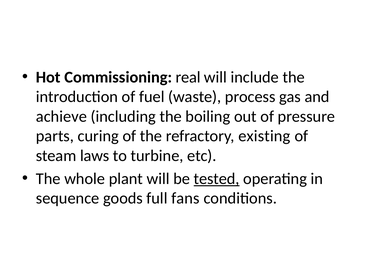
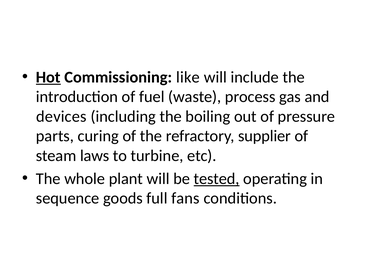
Hot underline: none -> present (48, 77)
real: real -> like (188, 77)
achieve: achieve -> devices (61, 116)
existing: existing -> supplier (265, 136)
